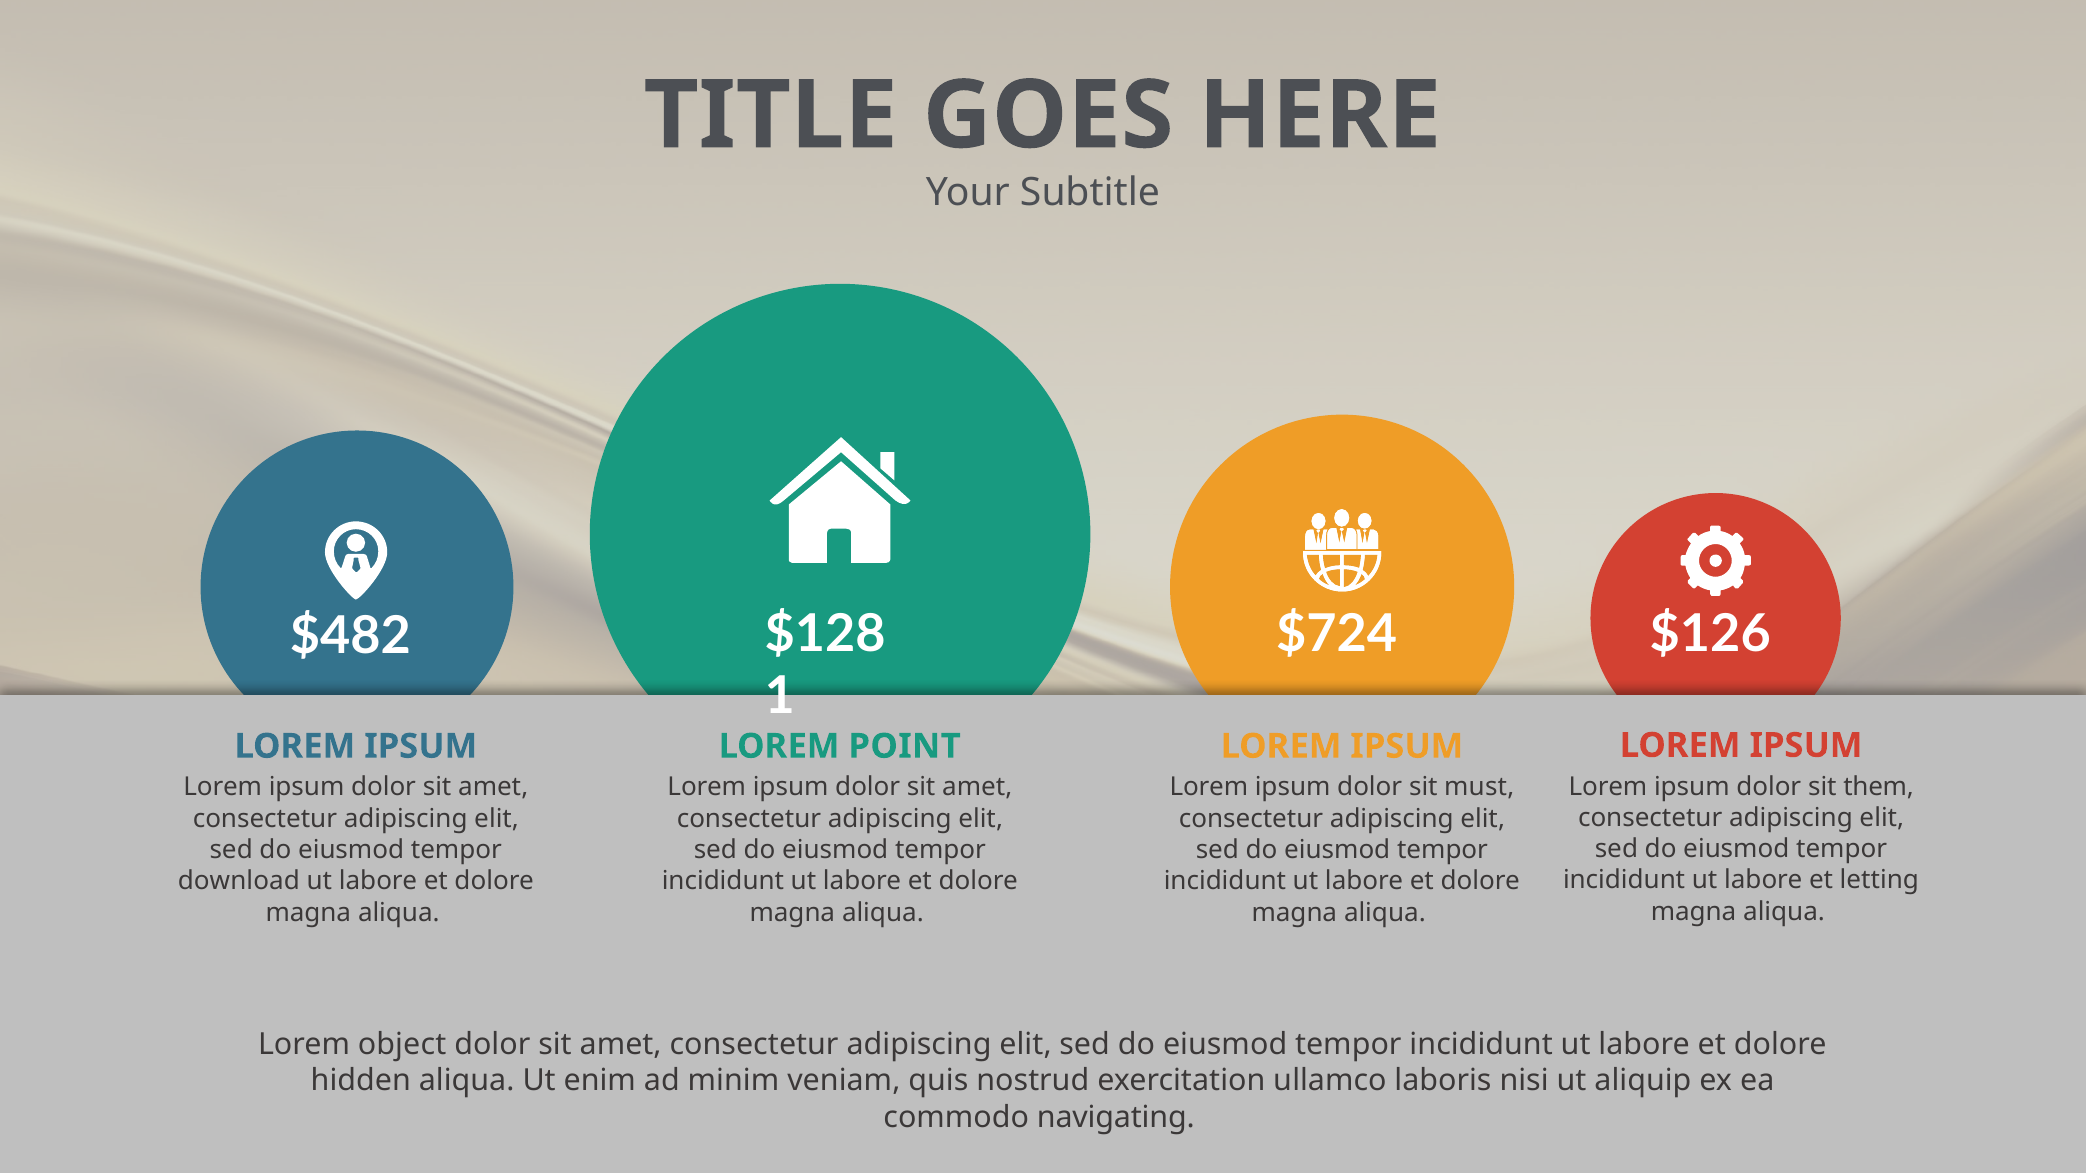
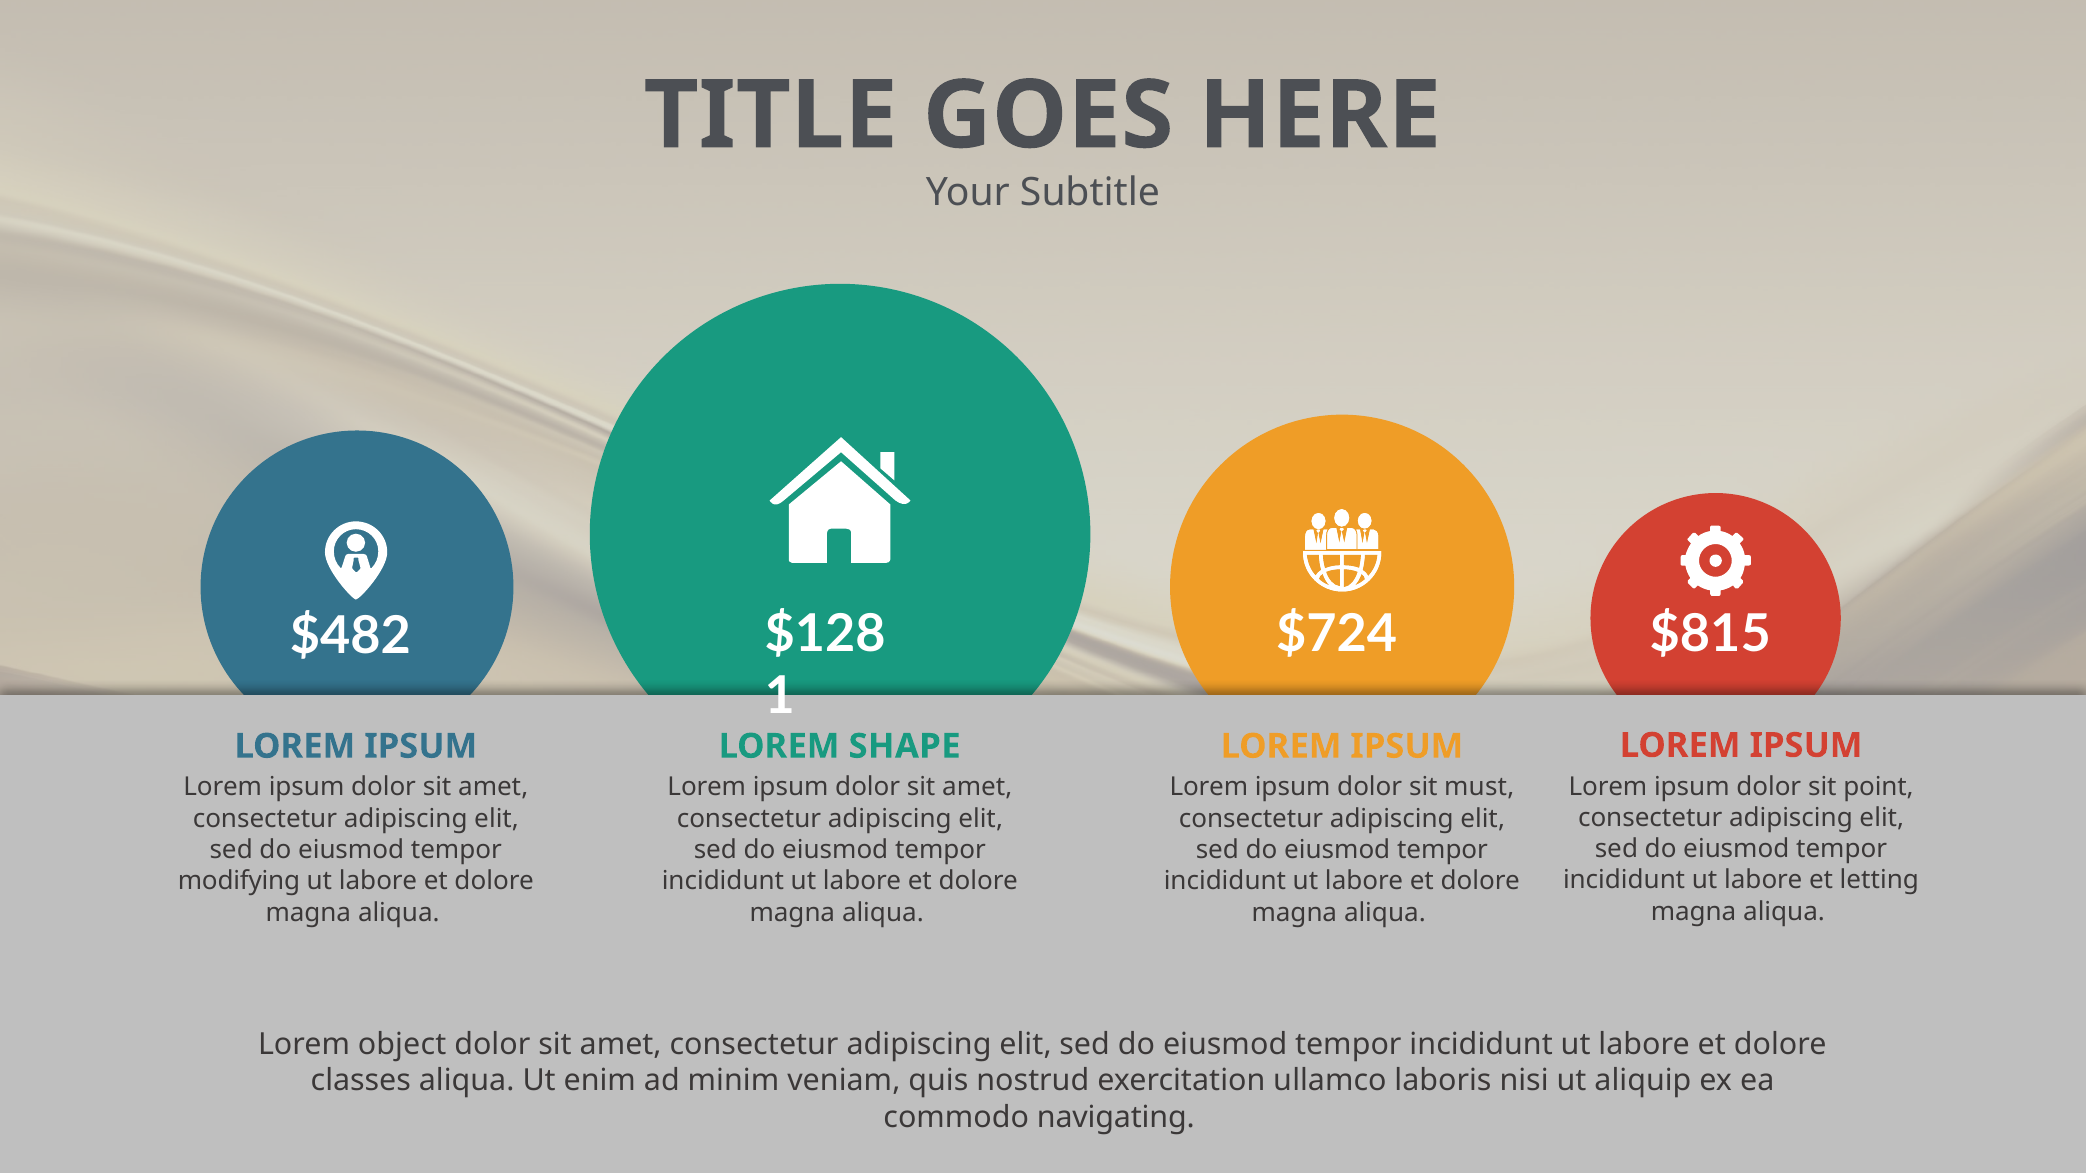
$126: $126 -> $815 (1710, 634)
POINT: POINT -> SHAPE (905, 747)
them: them -> point (1878, 787)
download: download -> modifying (239, 881)
hidden: hidden -> classes (361, 1081)
